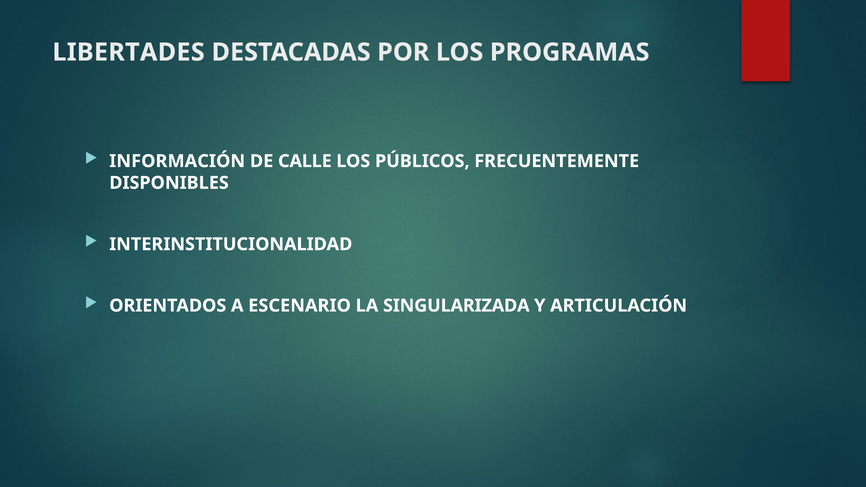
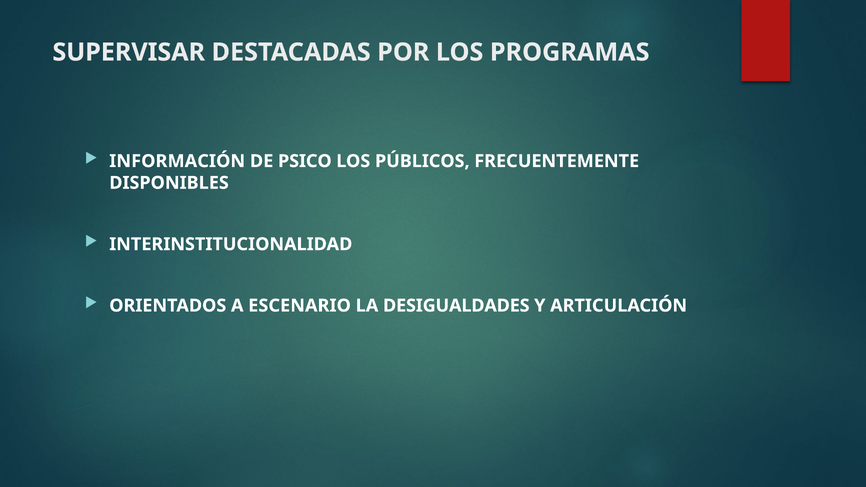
LIBERTADES: LIBERTADES -> SUPERVISAR (129, 52)
CALLE: CALLE -> PSICO (305, 161)
SINGULARIZADA: SINGULARIZADA -> DESIGUALDADES (456, 306)
